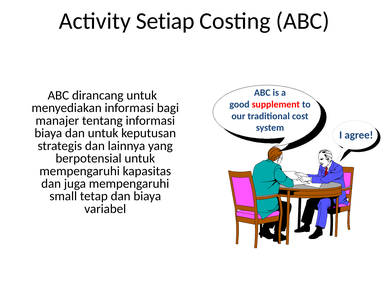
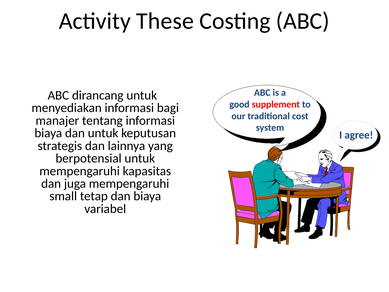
Setiap: Setiap -> These (165, 21)
